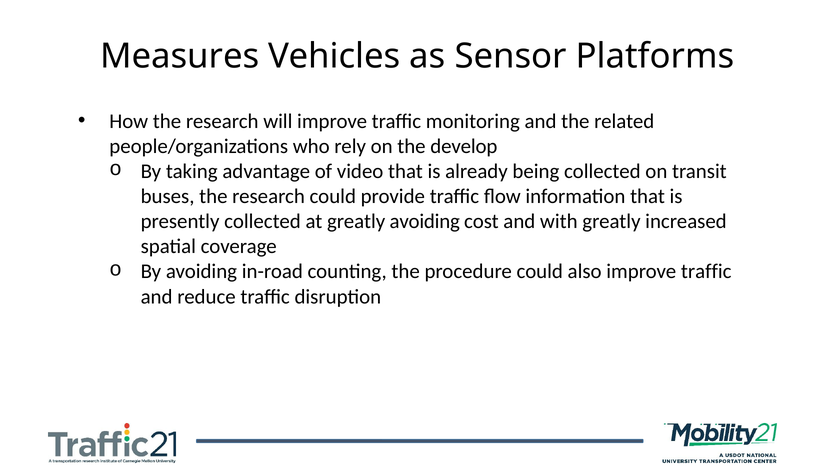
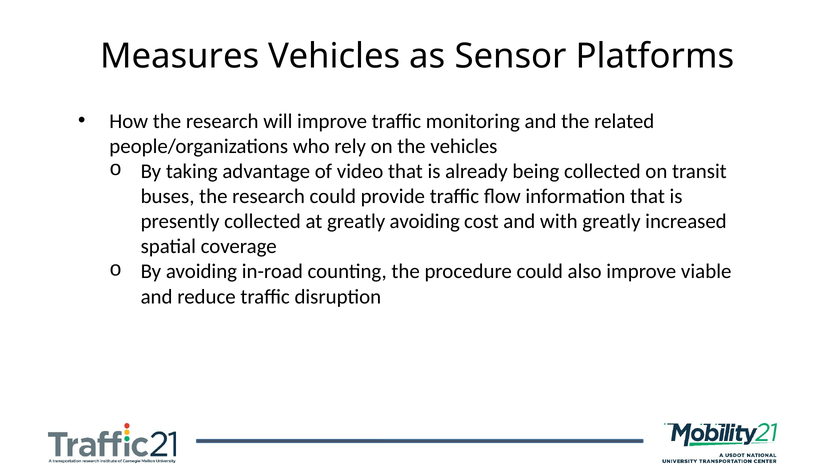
the develop: develop -> vehicles (464, 146)
also improve traffic: traffic -> viable (706, 271)
